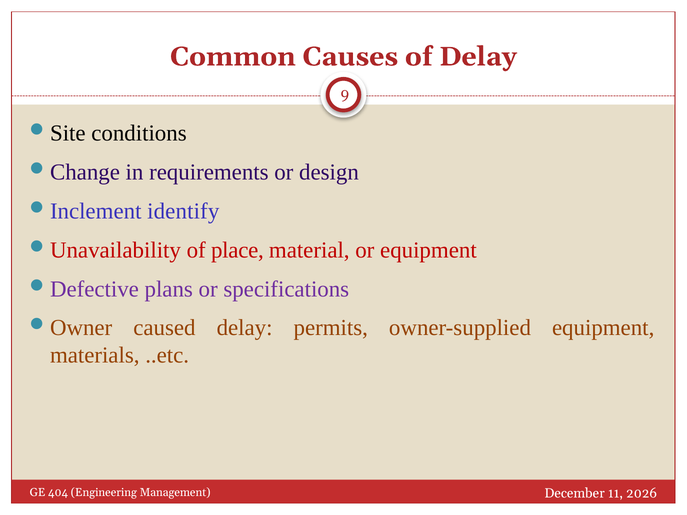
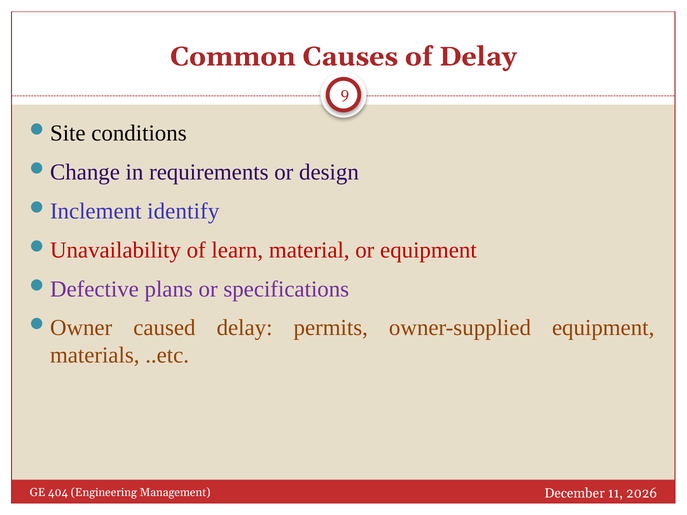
place: place -> learn (237, 250)
